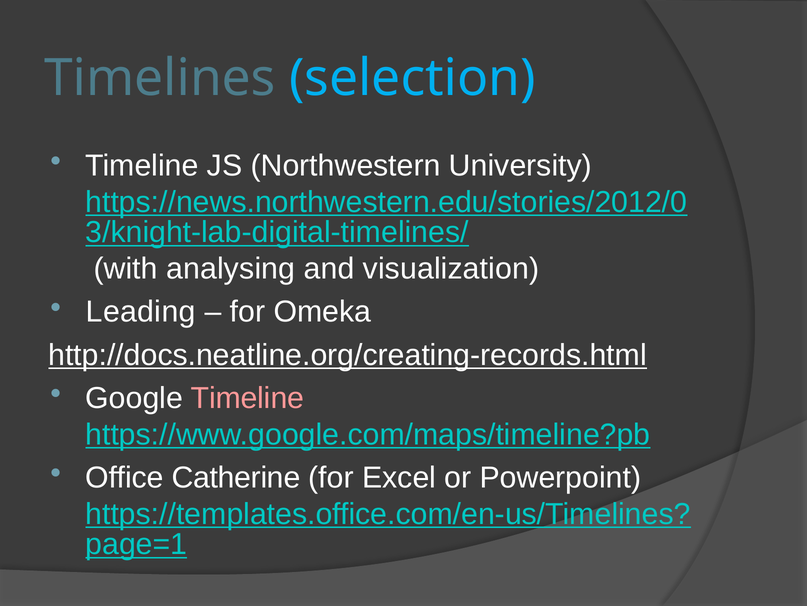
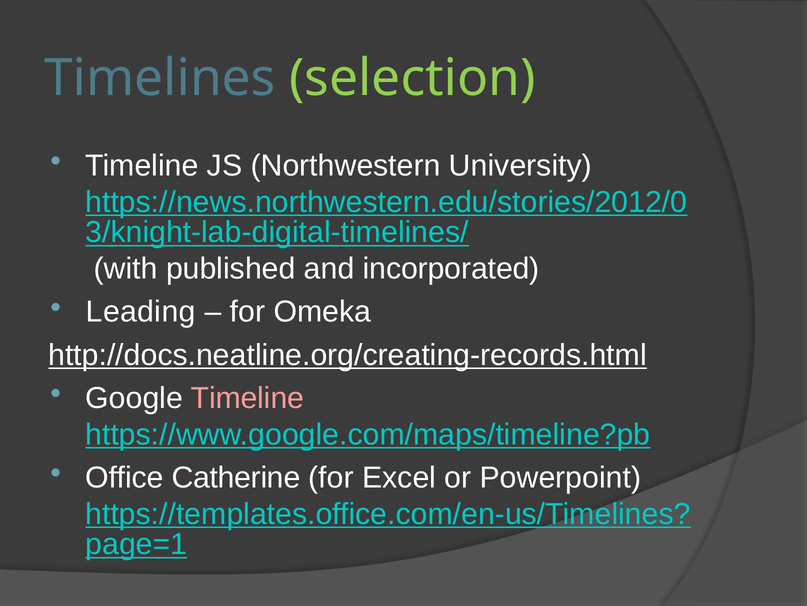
selection colour: light blue -> light green (412, 78)
analysing: analysing -> published (231, 268)
visualization: visualization -> incorporated (451, 268)
